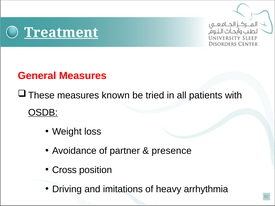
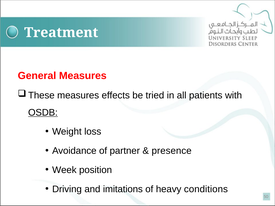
Treatment underline: present -> none (61, 33)
known: known -> effects (116, 95)
Cross: Cross -> Week (64, 170)
arrhythmia: arrhythmia -> conditions (206, 189)
